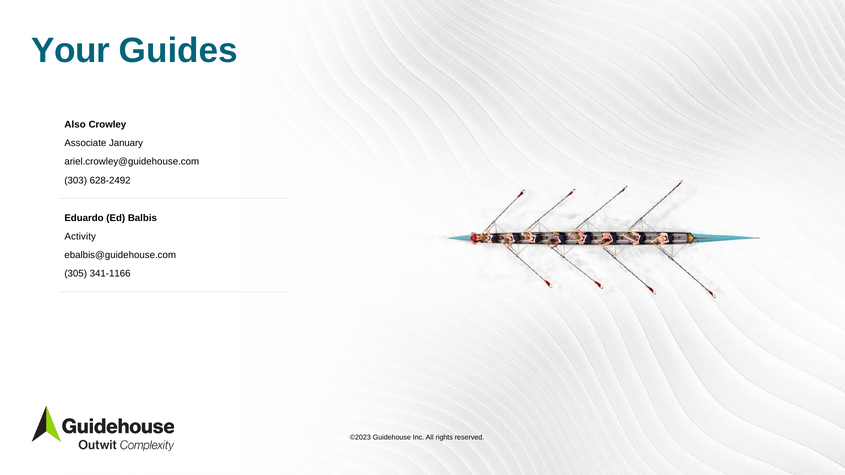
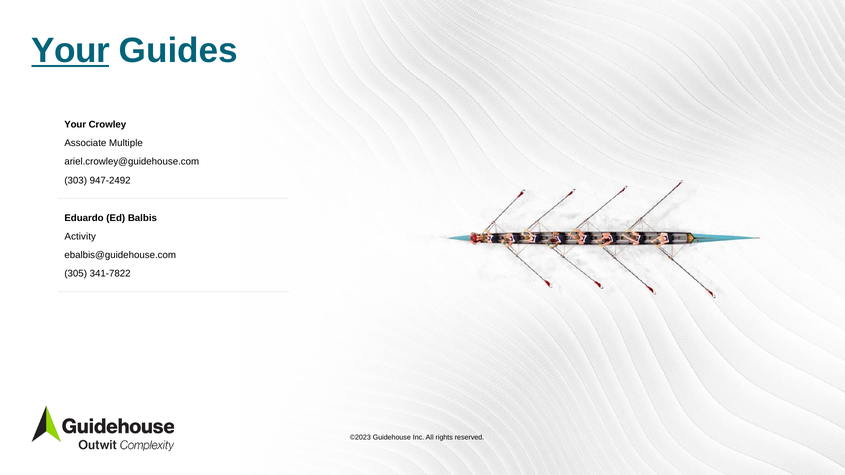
Your underline: none -> present (71, 51)
Also: Also -> Your (75, 125)
January: January -> Multiple (126, 143)
628-2492: 628-2492 -> 947-2492 (110, 180)
341-1166: 341-1166 -> 341-7822 (110, 274)
